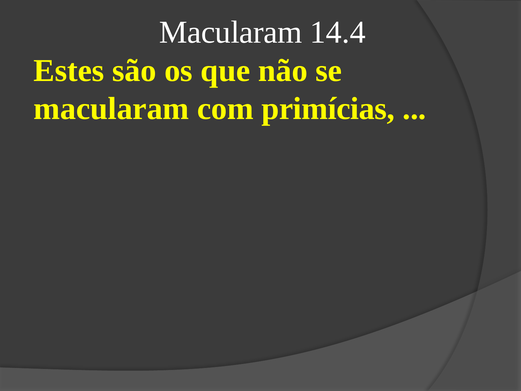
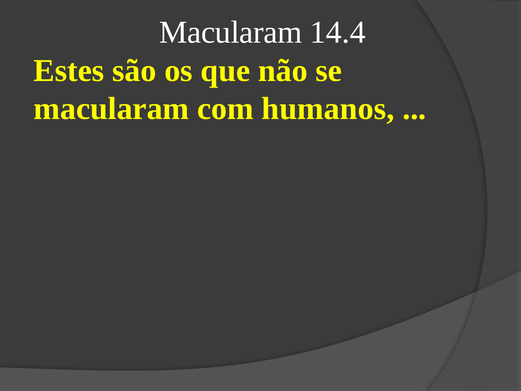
primícias: primícias -> humanos (328, 109)
